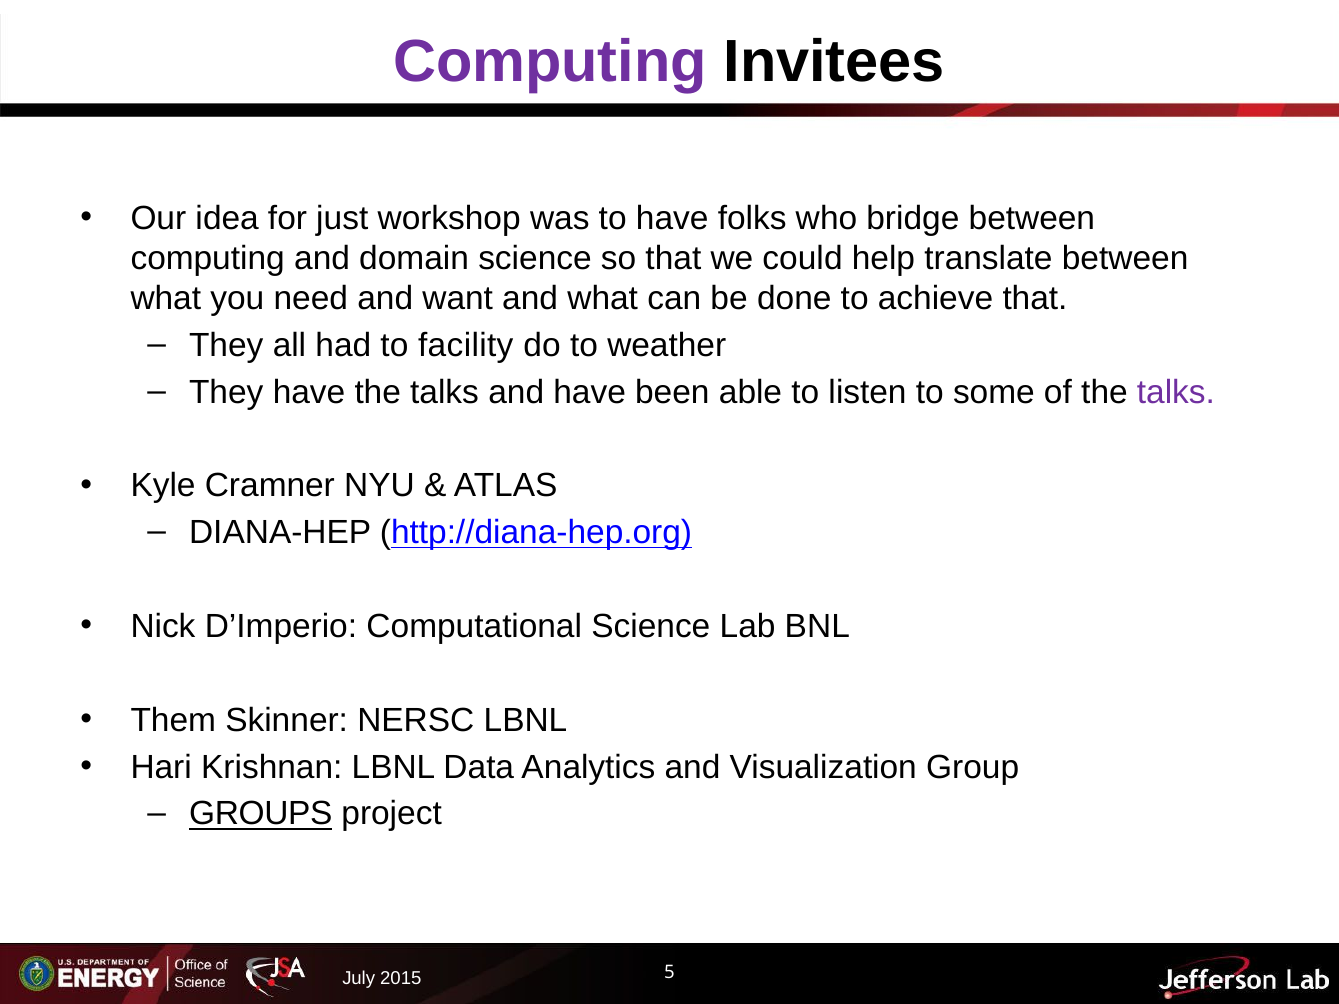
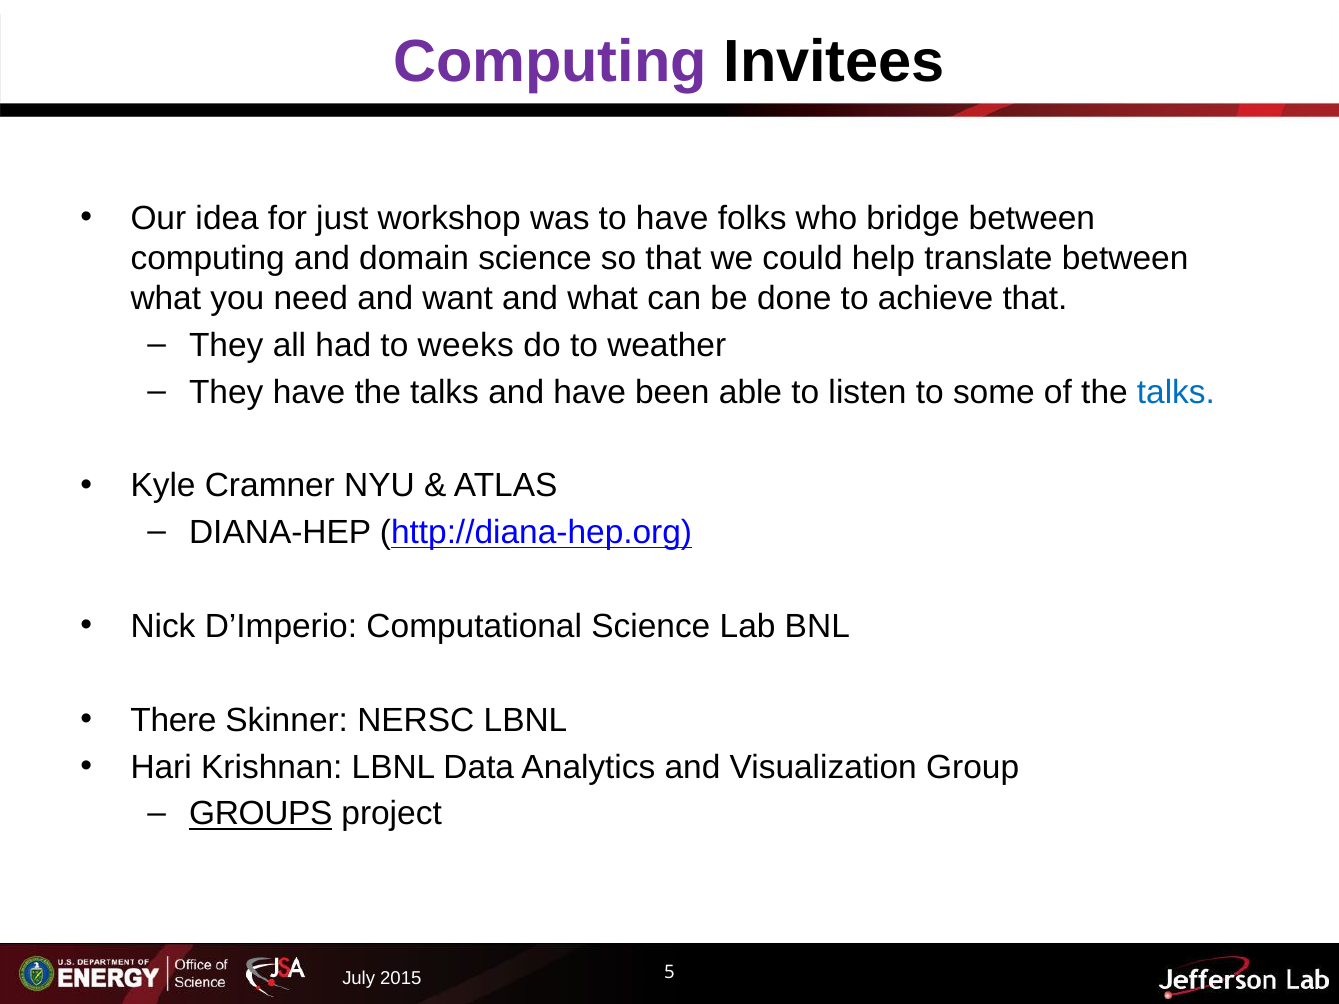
facility: facility -> weeks (466, 345)
talks colour: purple -> blue (1176, 392)
Them: Them -> There (174, 720)
